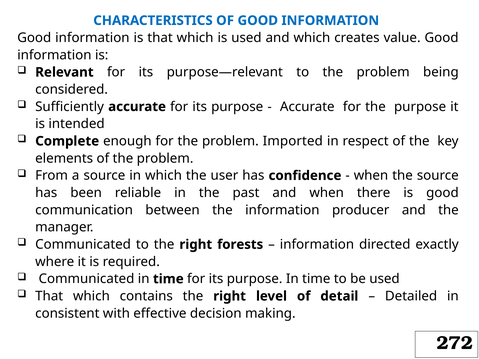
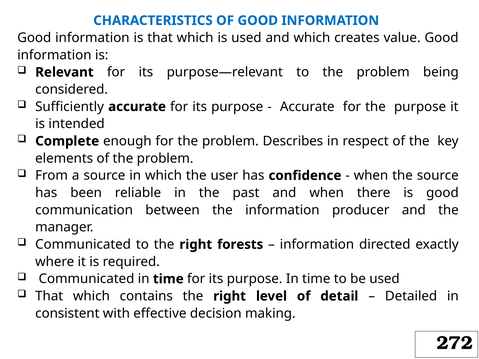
Imported: Imported -> Describes (293, 141)
